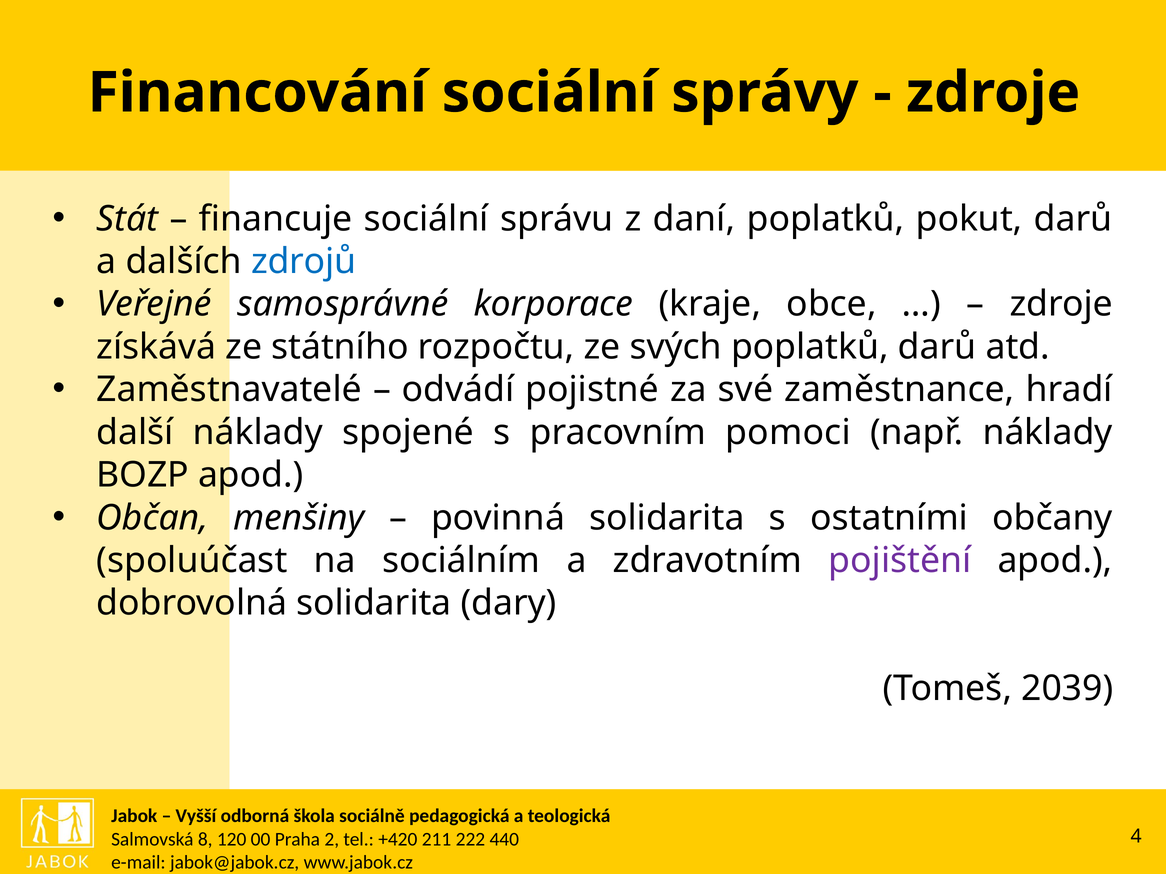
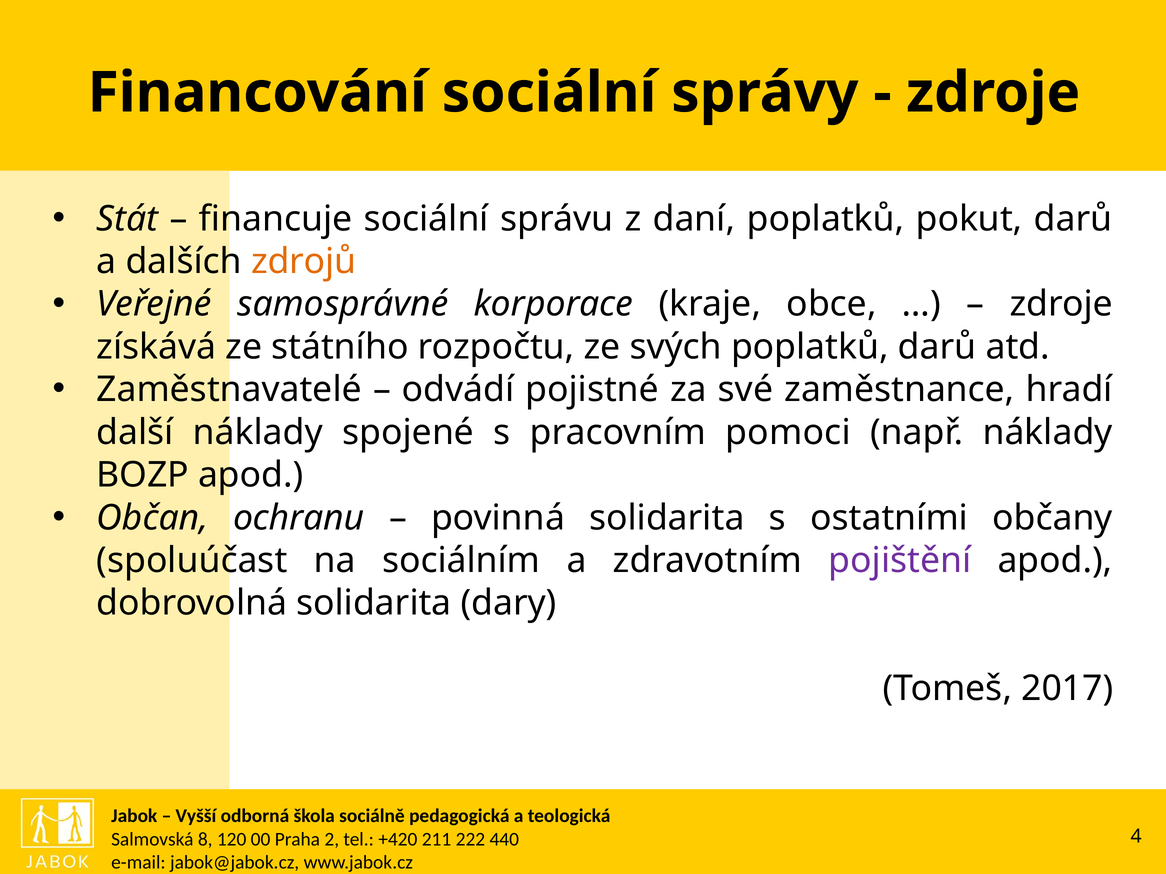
zdrojů colour: blue -> orange (304, 262)
menšiny: menšiny -> ochranu (299, 518)
2039: 2039 -> 2017 (1067, 689)
